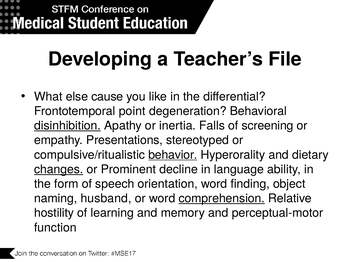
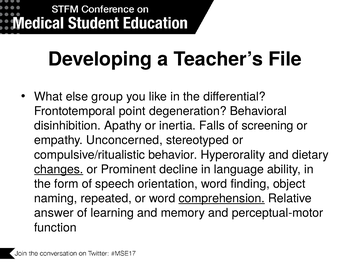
cause: cause -> group (107, 97)
disinhibition underline: present -> none (67, 126)
Presentations: Presentations -> Unconcerned (124, 140)
behavior underline: present -> none (173, 155)
husband: husband -> repeated (106, 199)
hostility: hostility -> answer (54, 213)
